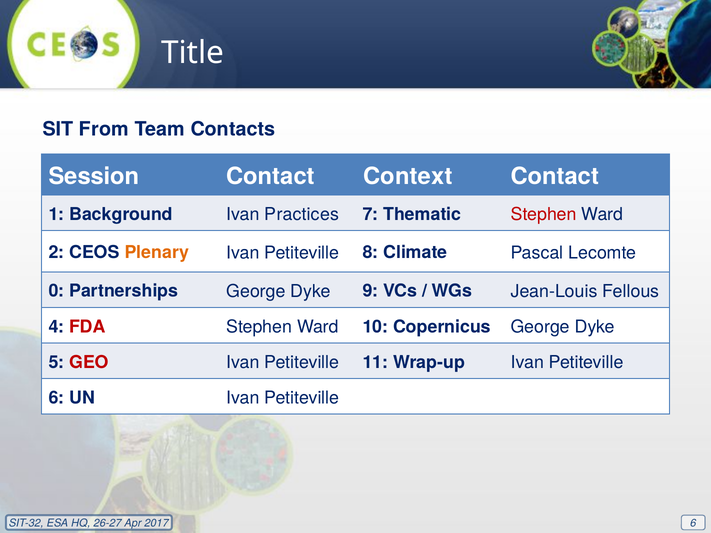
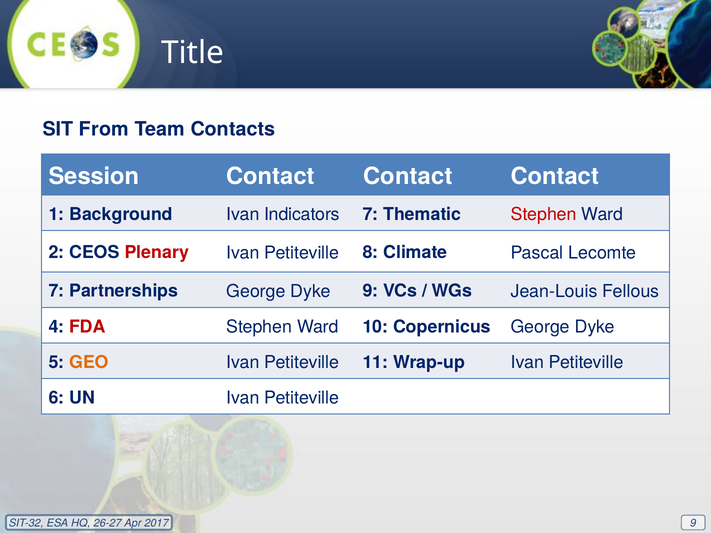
Session Contact Context: Context -> Contact (408, 176)
Practices: Practices -> Indicators (302, 215)
Plenary colour: orange -> red (157, 253)
0: 0 -> 7 (56, 291)
GEO colour: red -> orange (89, 362)
6: 6 -> 9 (693, 523)
